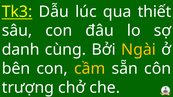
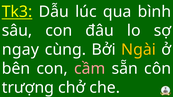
thiết: thiết -> bình (154, 12)
danh: danh -> ngay (20, 50)
cầm colour: yellow -> pink (90, 69)
